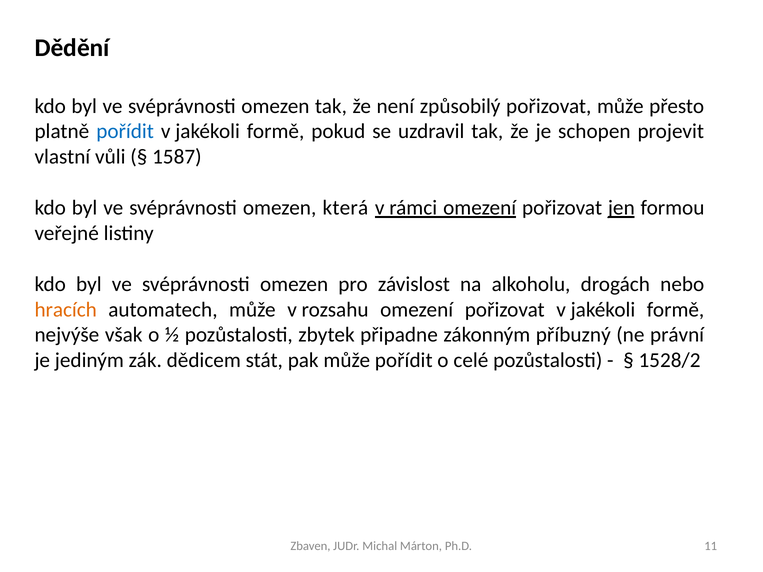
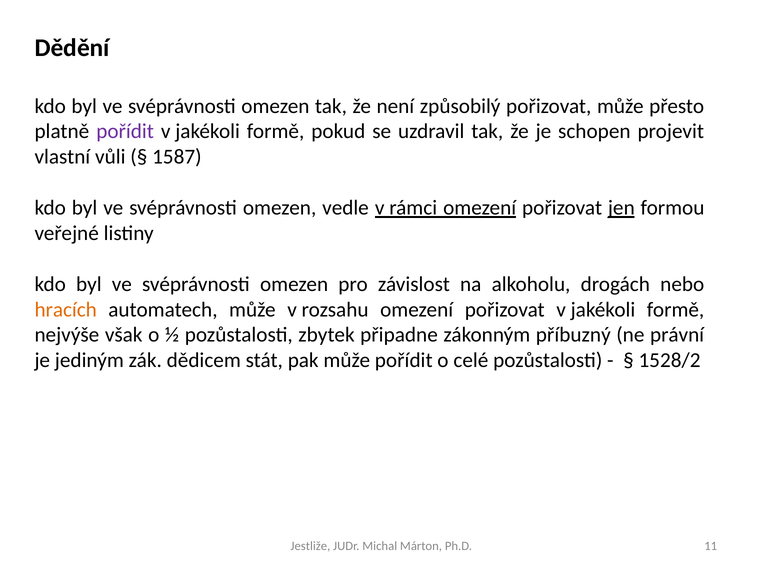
pořídit colour: blue -> purple (125, 132)
která: která -> vedle (346, 208)
Zbaven: Zbaven -> Jestliže (310, 546)
